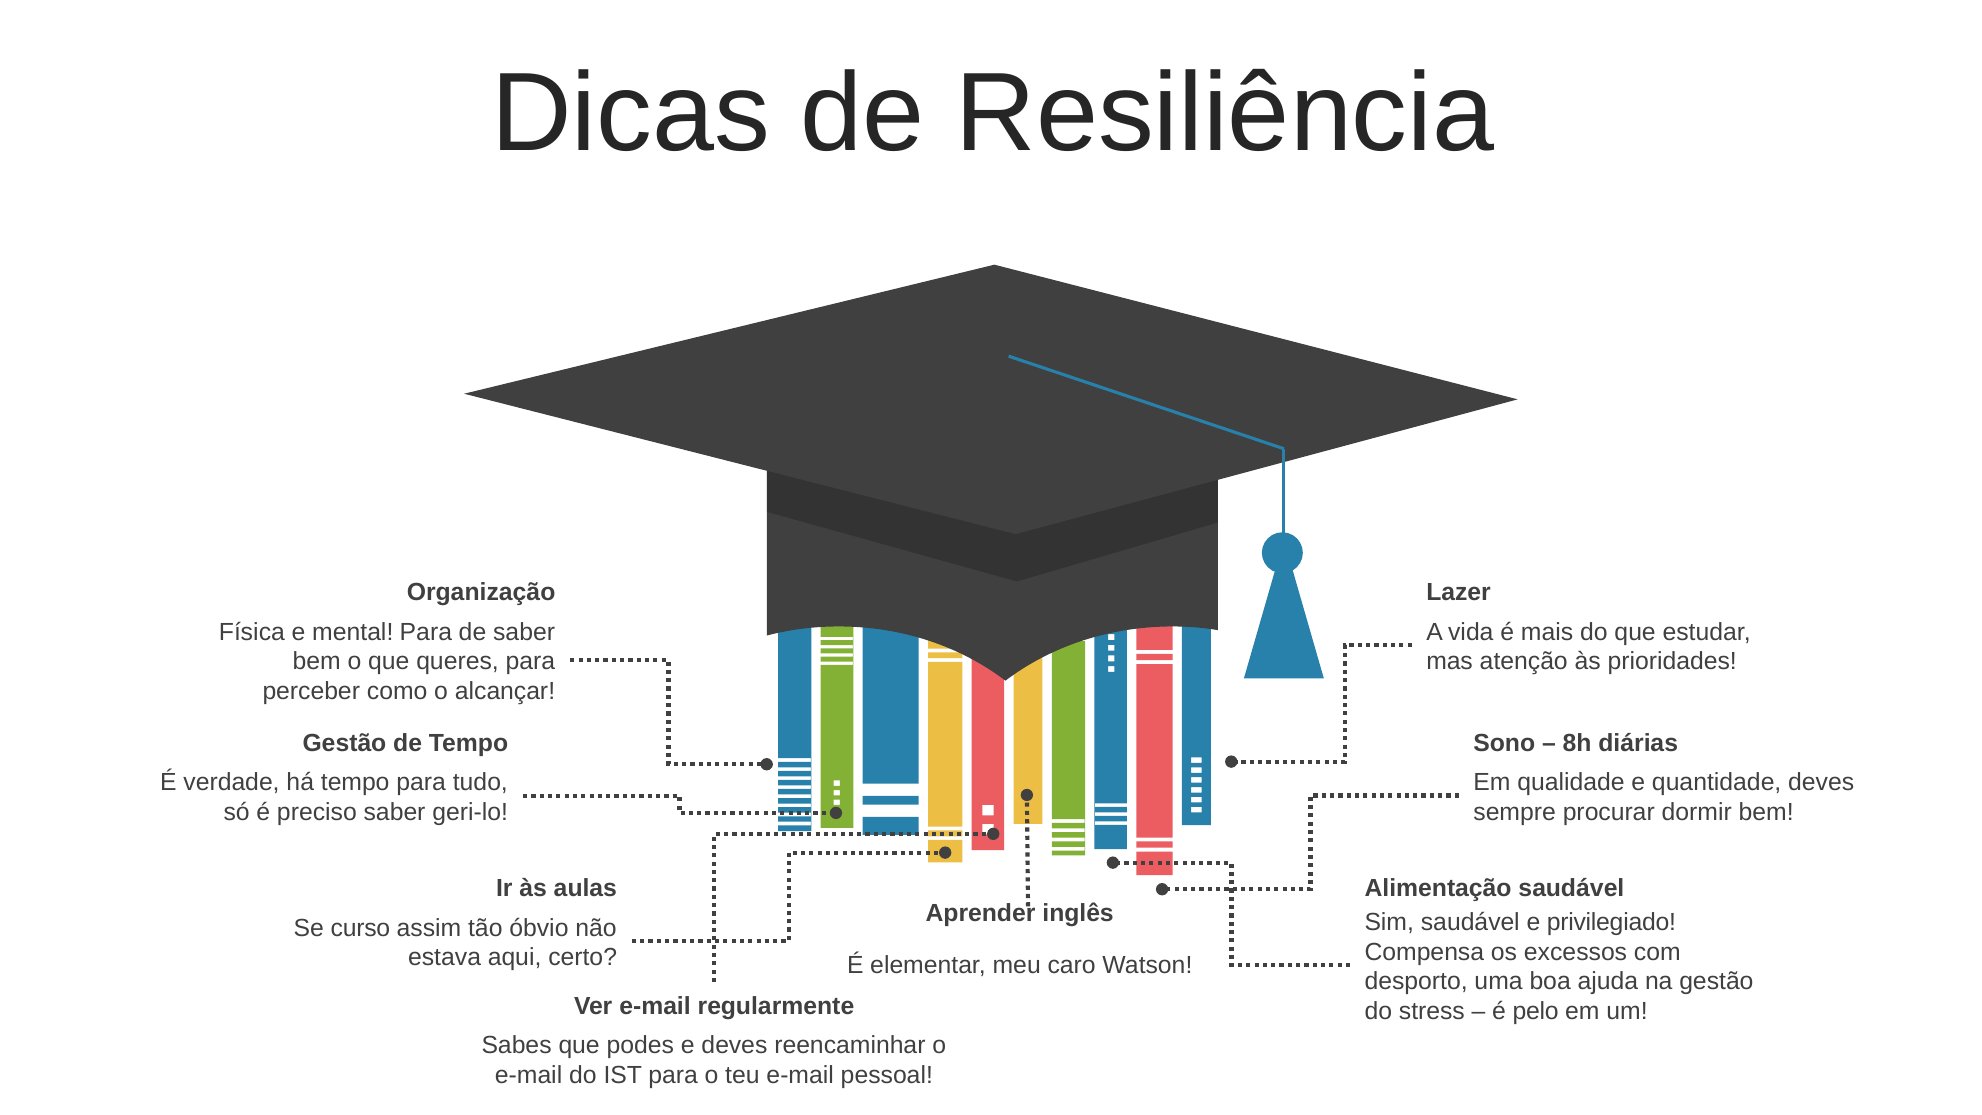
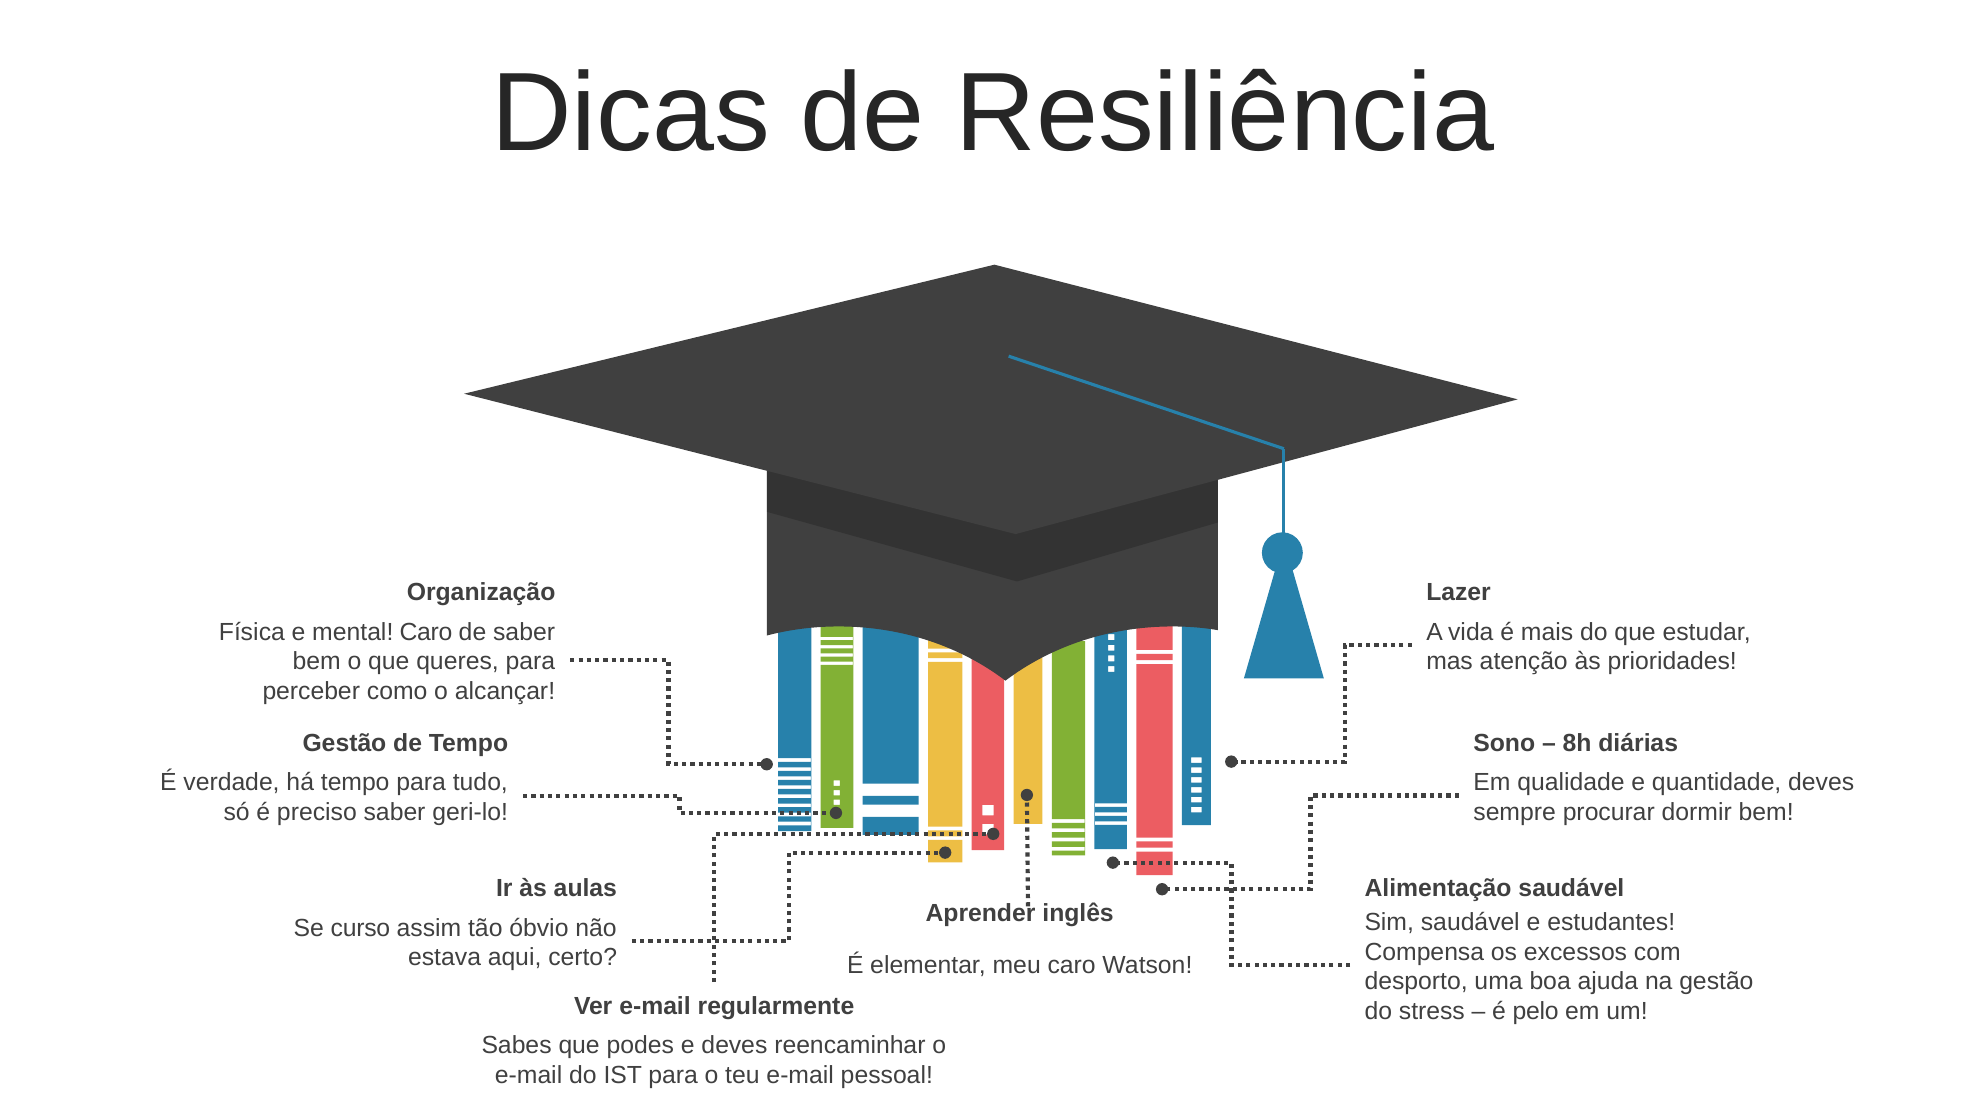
mental Para: Para -> Caro (426, 632)
privilegiado: privilegiado -> estudantes (1611, 922)
